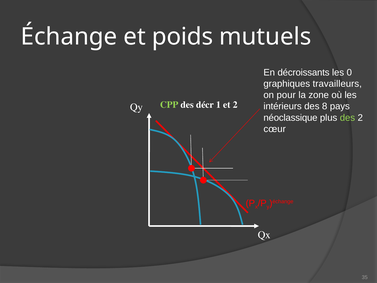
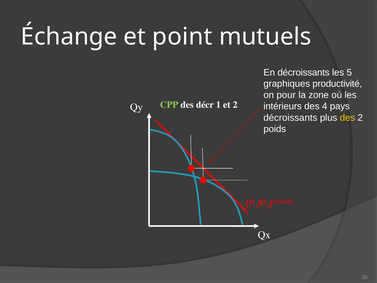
poids: poids -> point (182, 37)
0: 0 -> 5 (349, 72)
travailleurs: travailleurs -> productivité (337, 84)
8: 8 -> 4 (325, 106)
néoclassique: néoclassique -> décroissants (290, 118)
des colour: light green -> yellow (347, 118)
cœur: cœur -> poids (275, 129)
